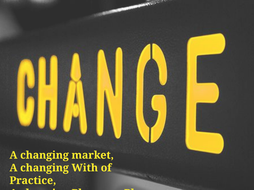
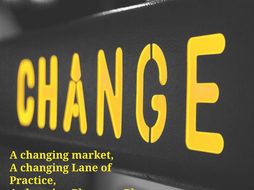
With: With -> Lane (85, 168)
